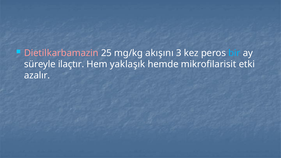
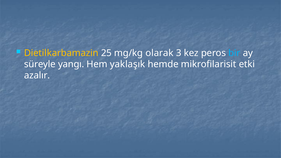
Dietilkarbamazin colour: pink -> yellow (61, 53)
akışını: akışını -> olarak (160, 53)
ilaçtır: ilaçtır -> yangı (71, 64)
